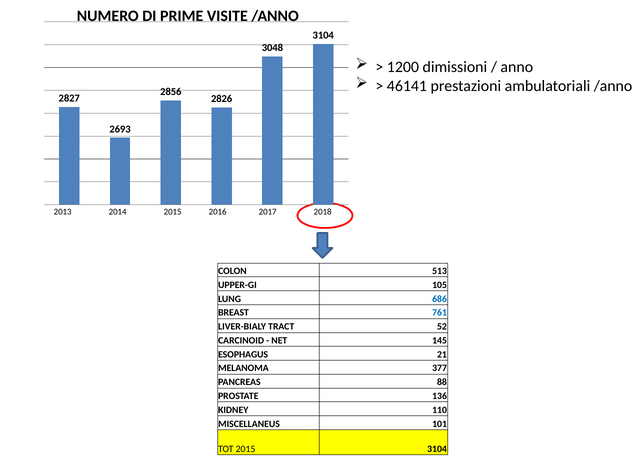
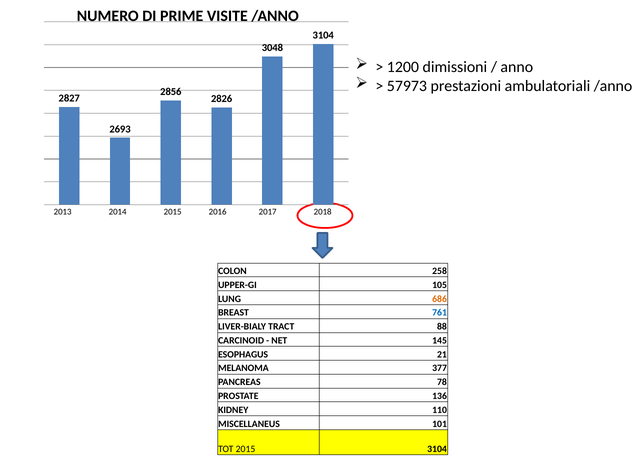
46141: 46141 -> 57973 (407, 86)
513: 513 -> 258 (440, 271)
686 colour: blue -> orange (440, 299)
52: 52 -> 88 (442, 327)
88: 88 -> 78 (442, 382)
